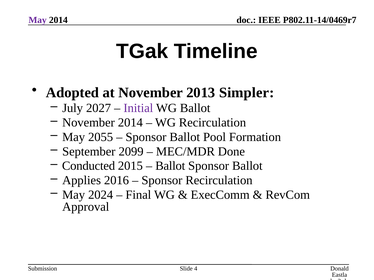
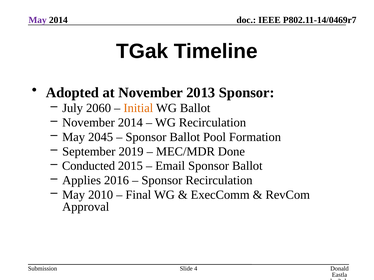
2013 Simpler: Simpler -> Sponsor (247, 93)
2027: 2027 -> 2060 (99, 108)
Initial colour: purple -> orange (138, 108)
2055: 2055 -> 2045 (101, 137)
2099: 2099 -> 2019 (131, 152)
Ballot: Ballot -> Email (170, 166)
2024: 2024 -> 2010 (101, 195)
